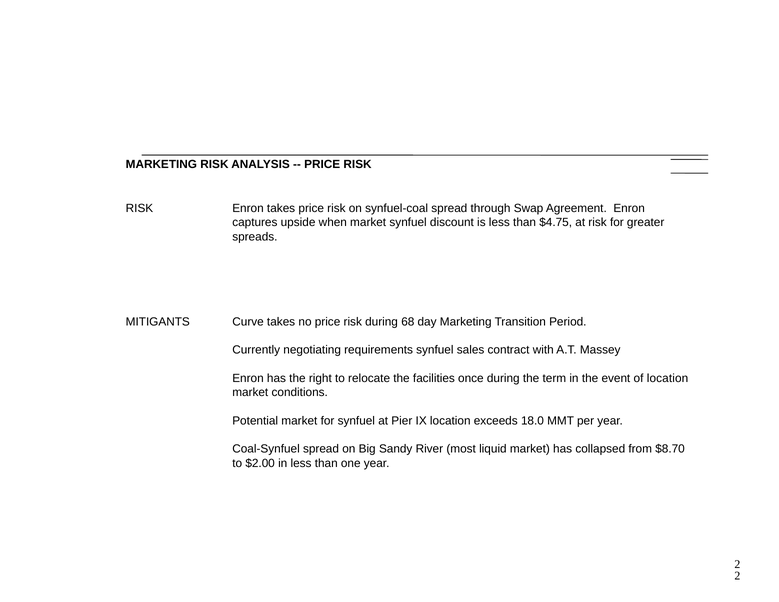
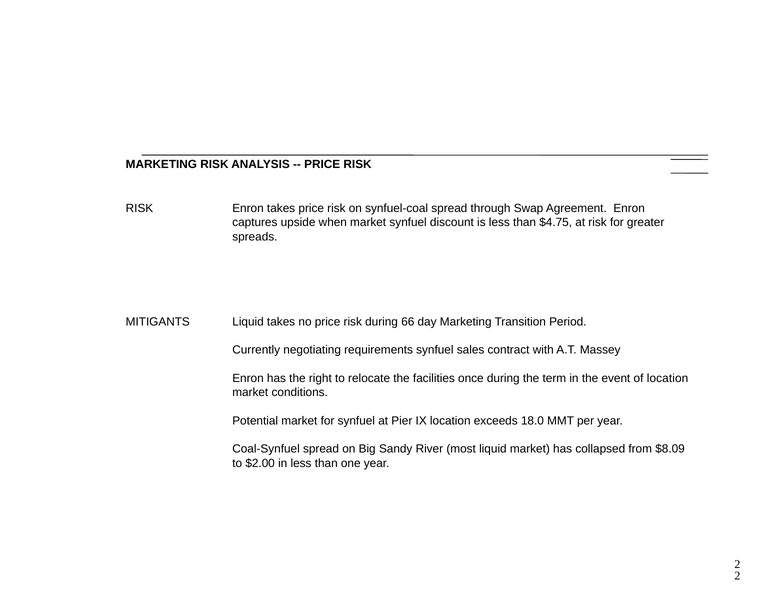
MITIGANTS Curve: Curve -> Liquid (248, 322)
68: 68 -> 66 (408, 322)
$8.70: $8.70 -> $8.09 (670, 449)
